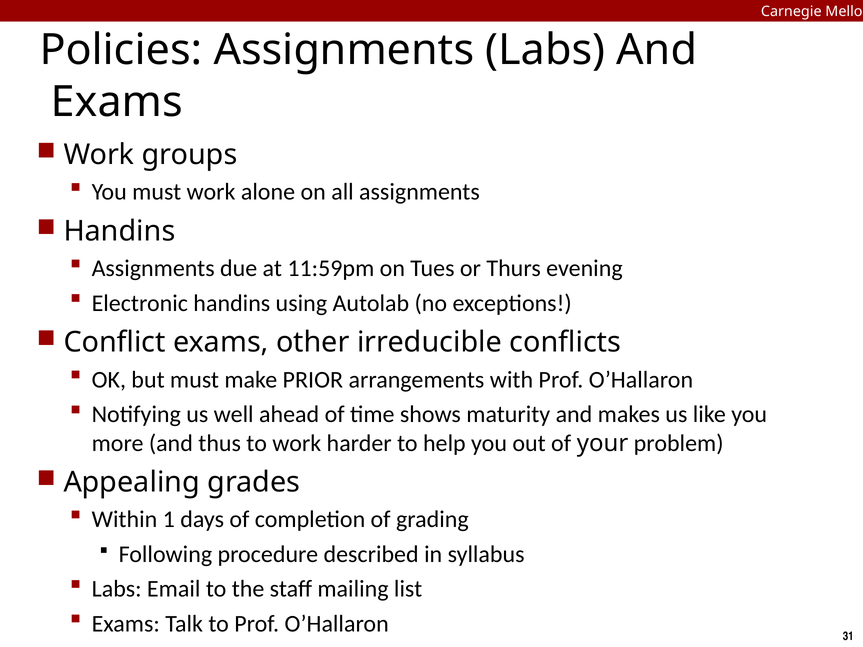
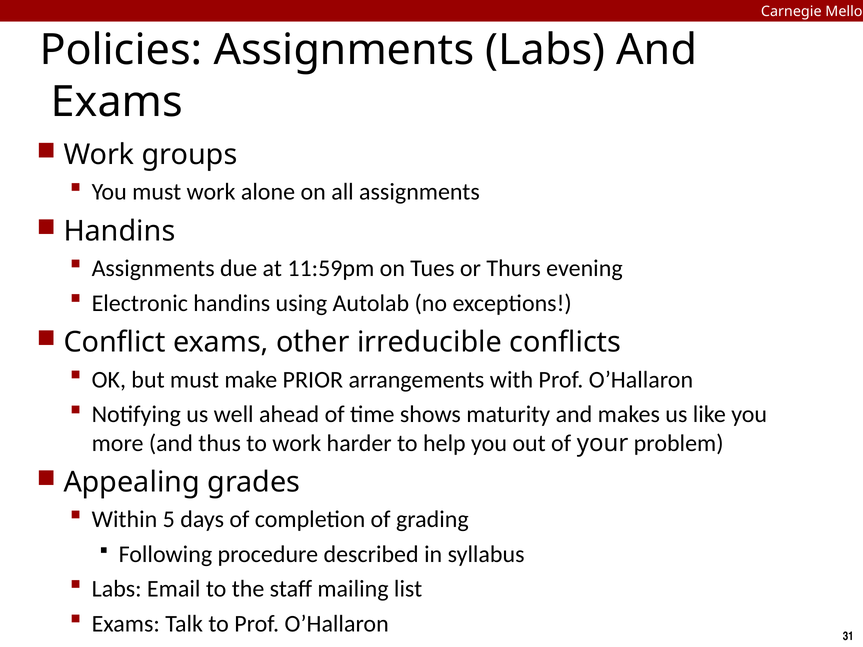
1: 1 -> 5 (169, 520)
